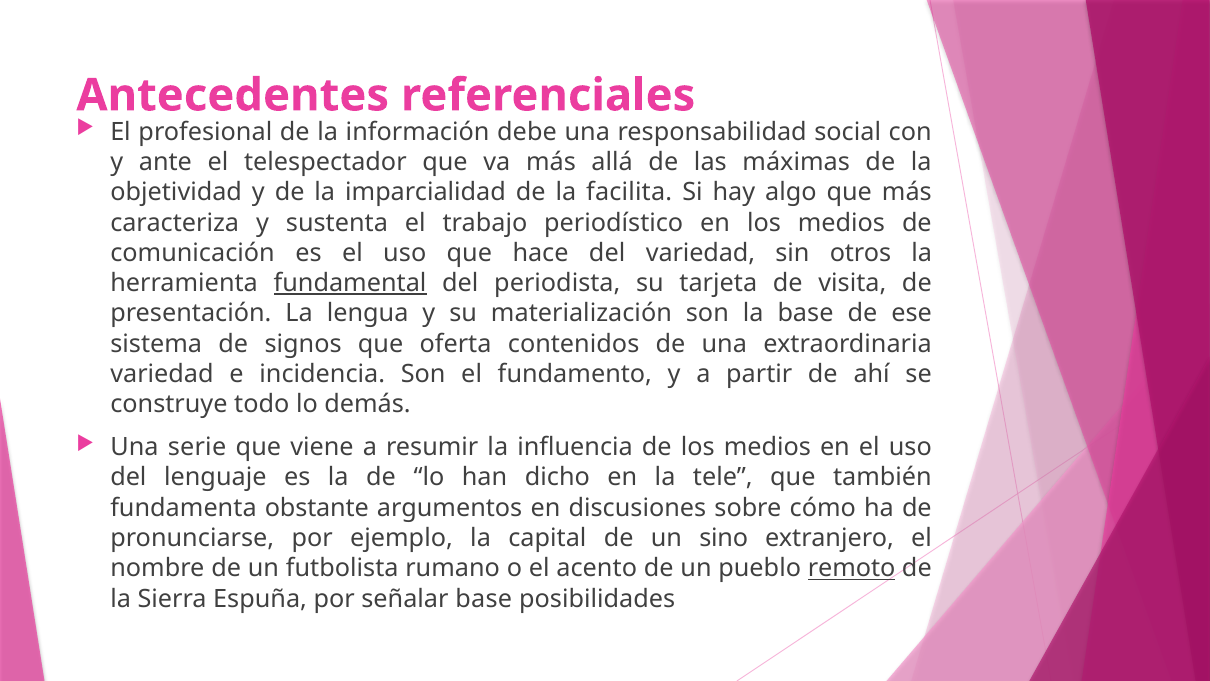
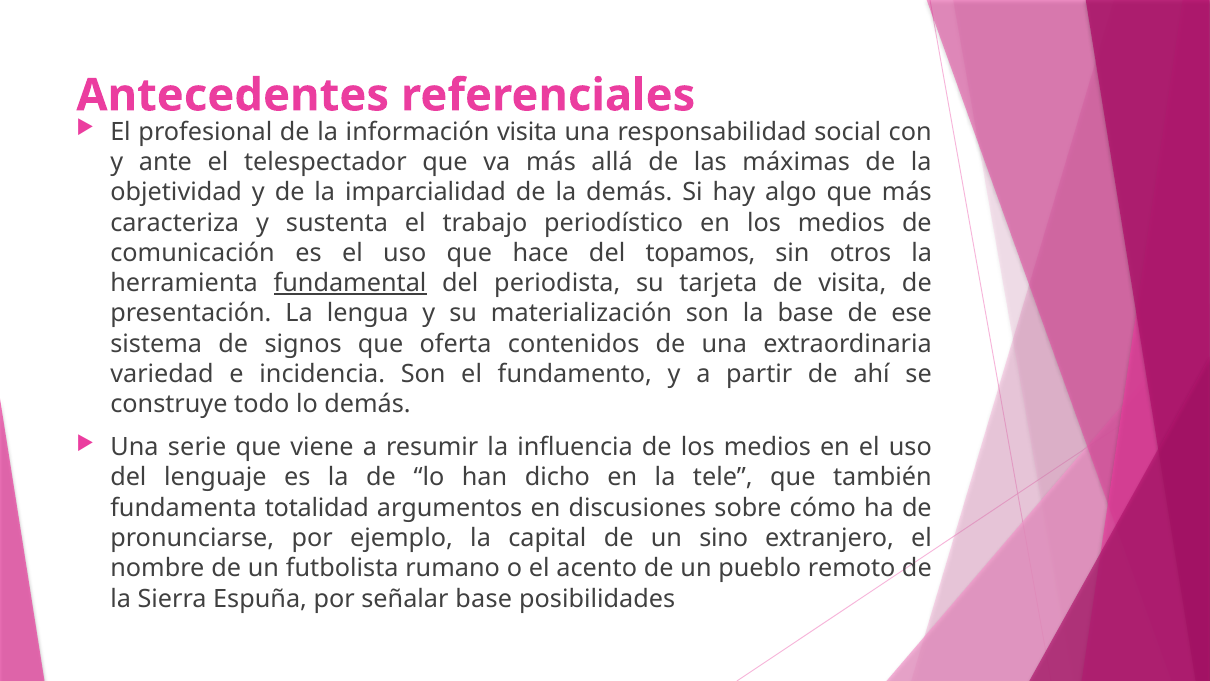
información debe: debe -> visita (527, 132)
la facilita: facilita -> demás (629, 192)
del variedad: variedad -> topamos (700, 253)
obstante: obstante -> totalidad (317, 508)
remoto underline: present -> none (852, 568)
